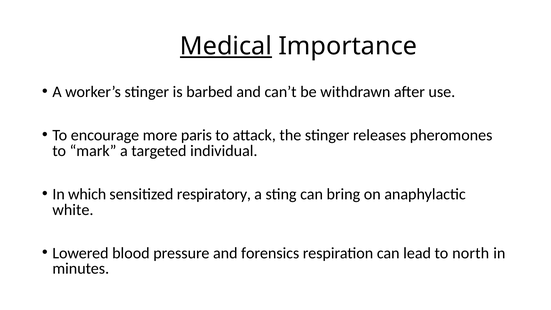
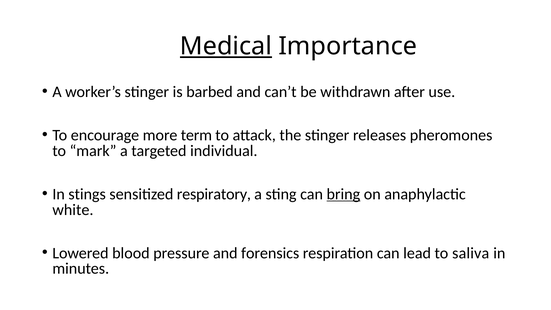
paris: paris -> term (196, 135)
which: which -> stings (87, 194)
bring underline: none -> present (343, 194)
north: north -> saliva (471, 253)
